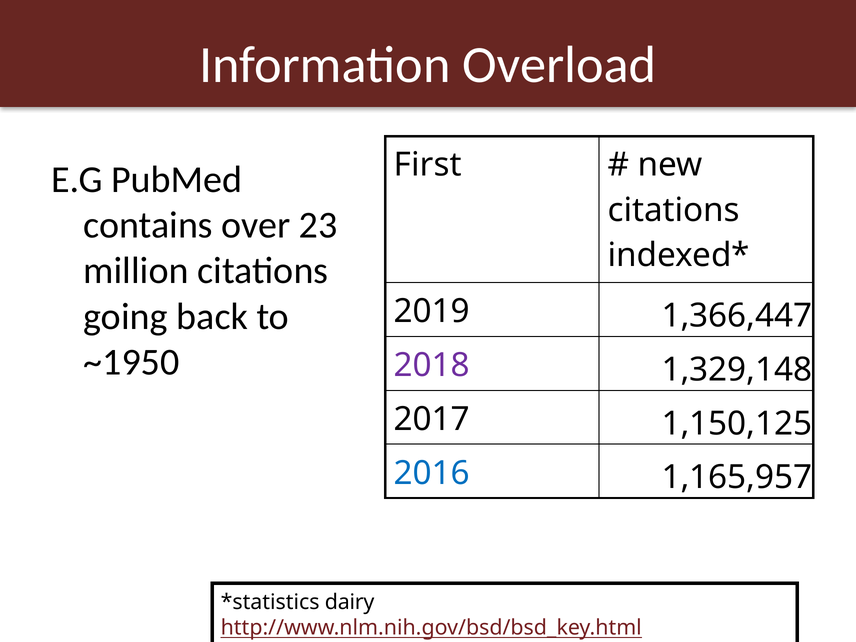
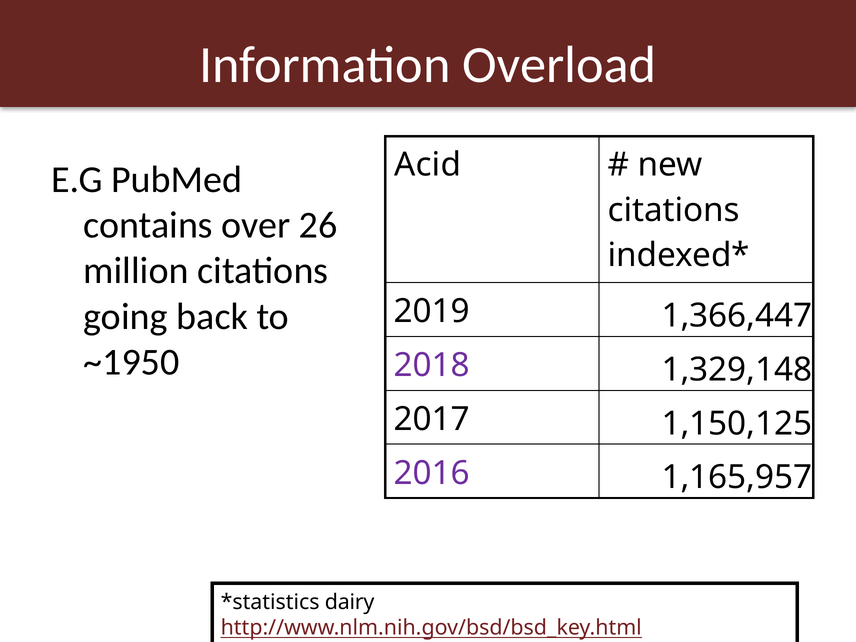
First: First -> Acid (428, 165)
23: 23 -> 26 (318, 225)
2016 colour: blue -> purple (432, 473)
